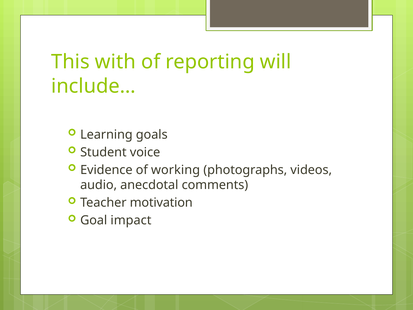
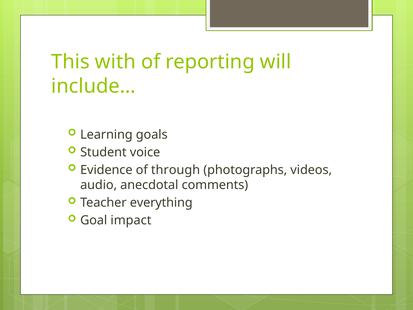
working: working -> through (176, 170)
motivation: motivation -> everything (161, 203)
